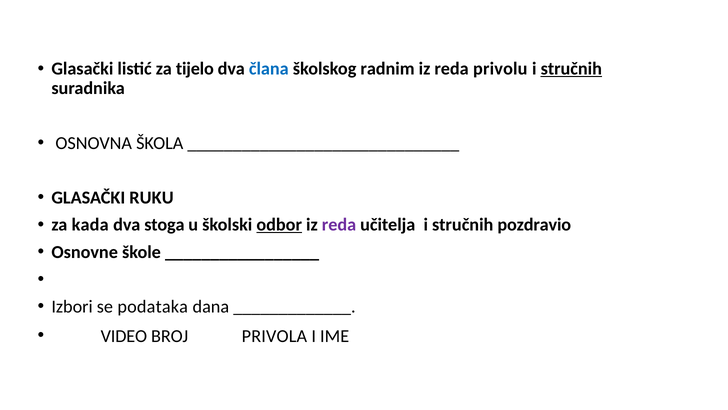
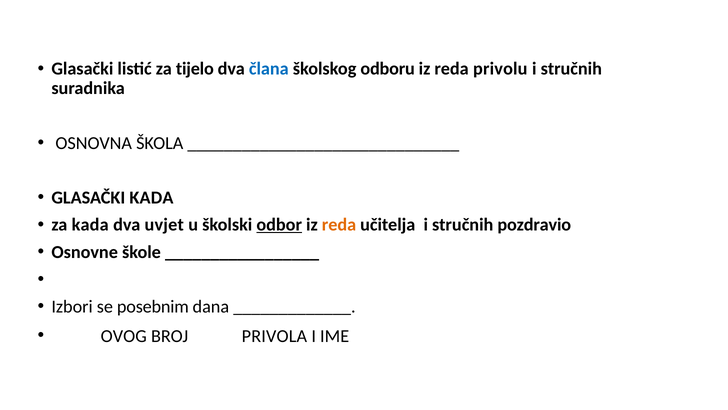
radnim: radnim -> odboru (388, 69)
stručnih underline: present -> none (571, 69)
GLASAČKI RUKU: RUKU -> KADA (151, 197)
stoga: stoga -> uvjet (164, 225)
reda colour: purple -> orange (339, 225)
podataka: podataka -> posebnim (153, 306)
VIDEO: VIDEO -> OVOG (124, 336)
